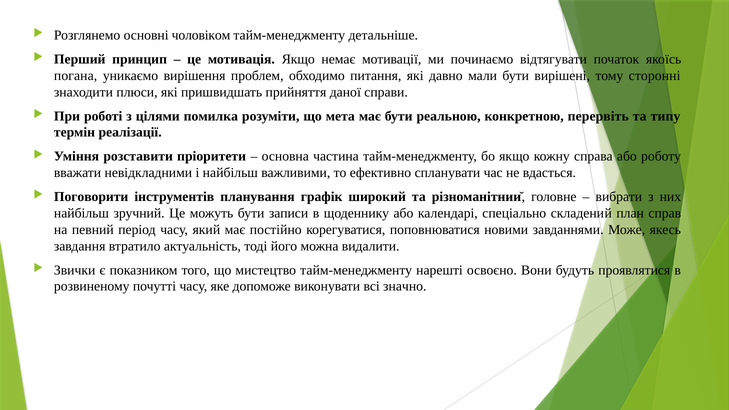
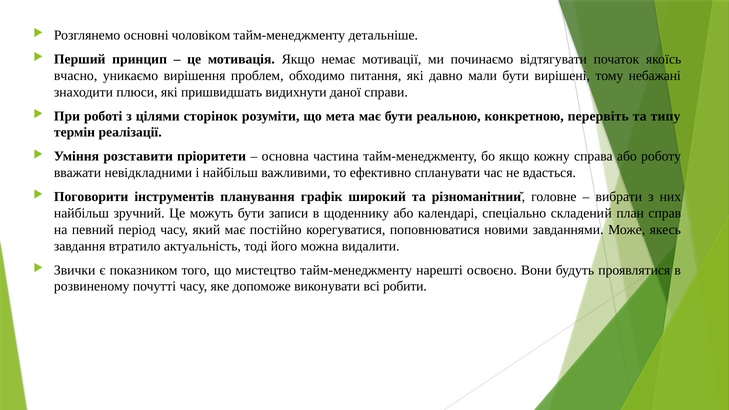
погана: погана -> вчасно (76, 76)
сторонні: сторонні -> небажані (655, 76)
прийняття: прийняття -> видихнути (296, 92)
помилка: помилка -> сторінок (211, 116)
значно: значно -> робити (405, 286)
